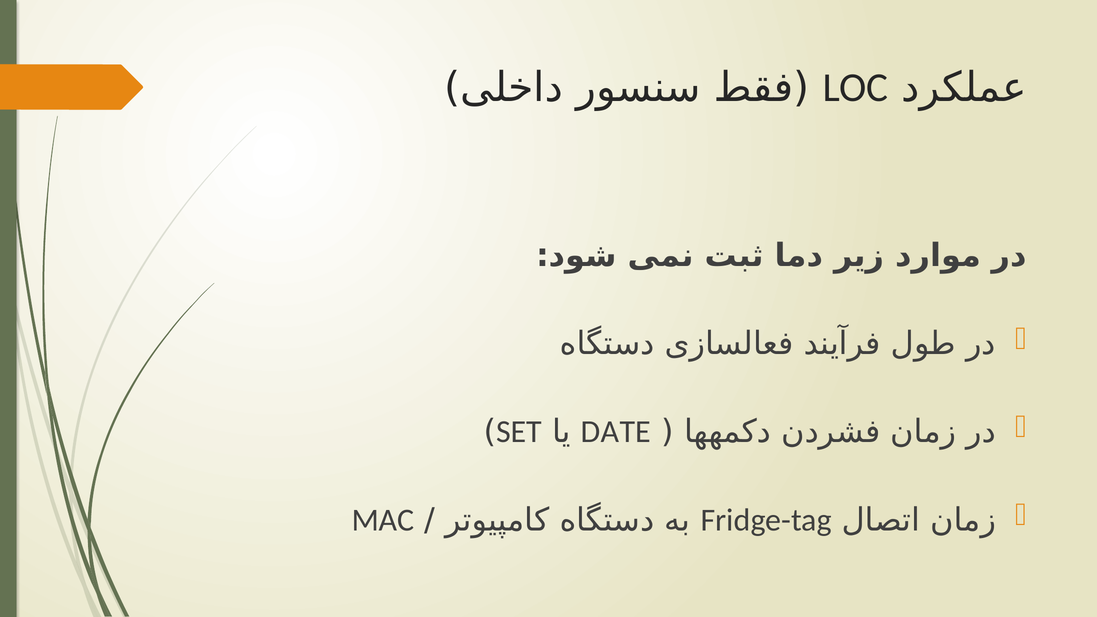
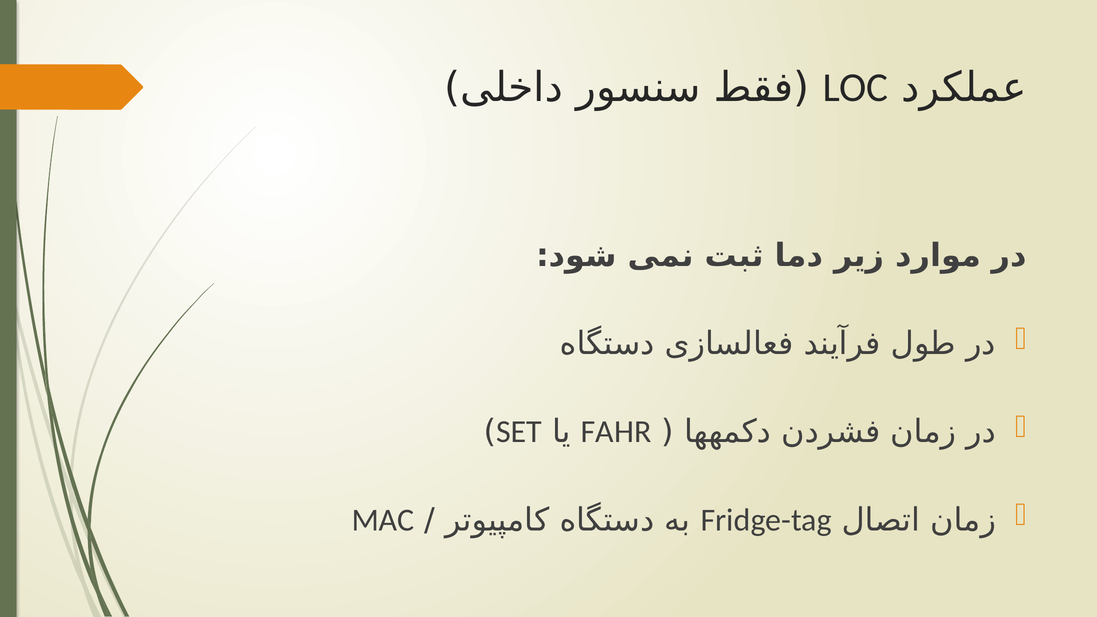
DATE: DATE -> FAHR (616, 432)
